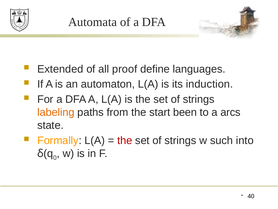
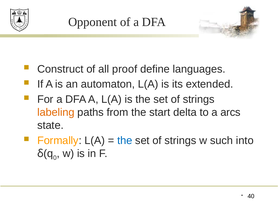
Automata: Automata -> Opponent (93, 22)
Extended: Extended -> Construct (60, 69)
induction: induction -> extended (210, 84)
been: been -> delta (185, 112)
the colour: red -> blue (125, 140)
